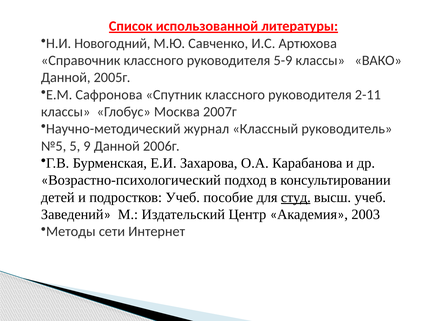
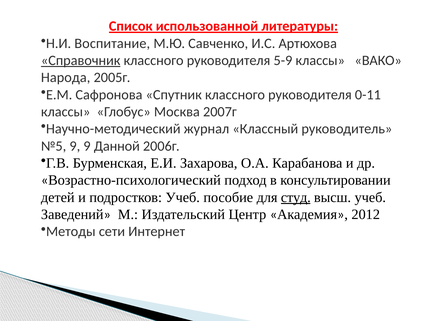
Новогодний: Новогодний -> Воспитание (112, 43)
Справочник underline: none -> present (81, 60)
Данной: Данной -> Народа (66, 77)
2-11: 2-11 -> 0-11 (368, 94)
№5 5: 5 -> 9 (75, 146)
2003: 2003 -> 2012 (366, 214)
